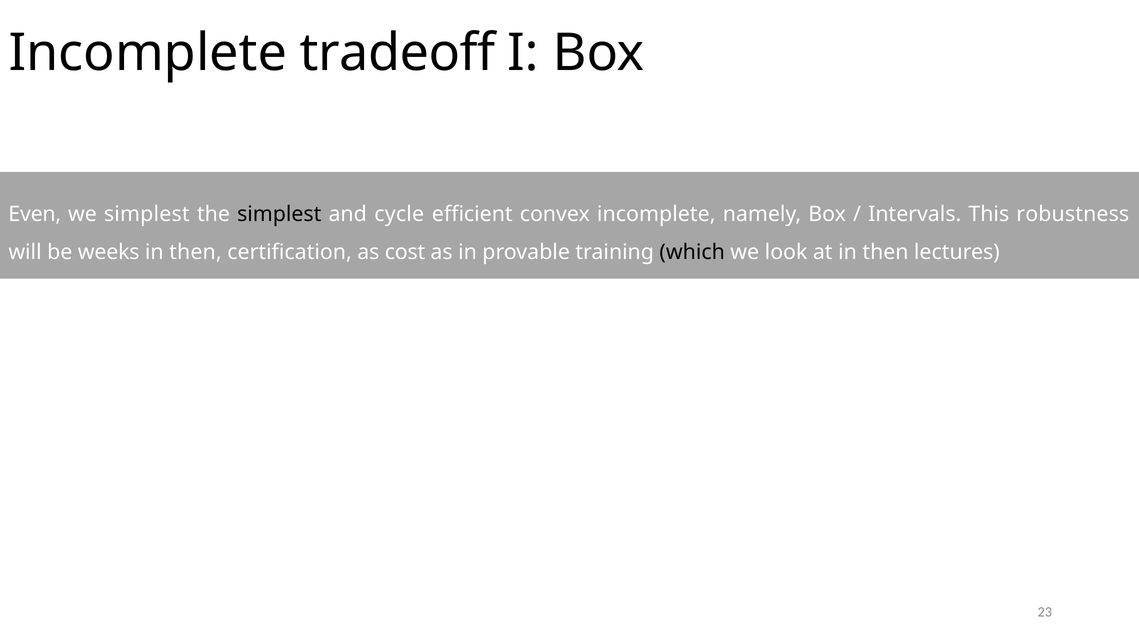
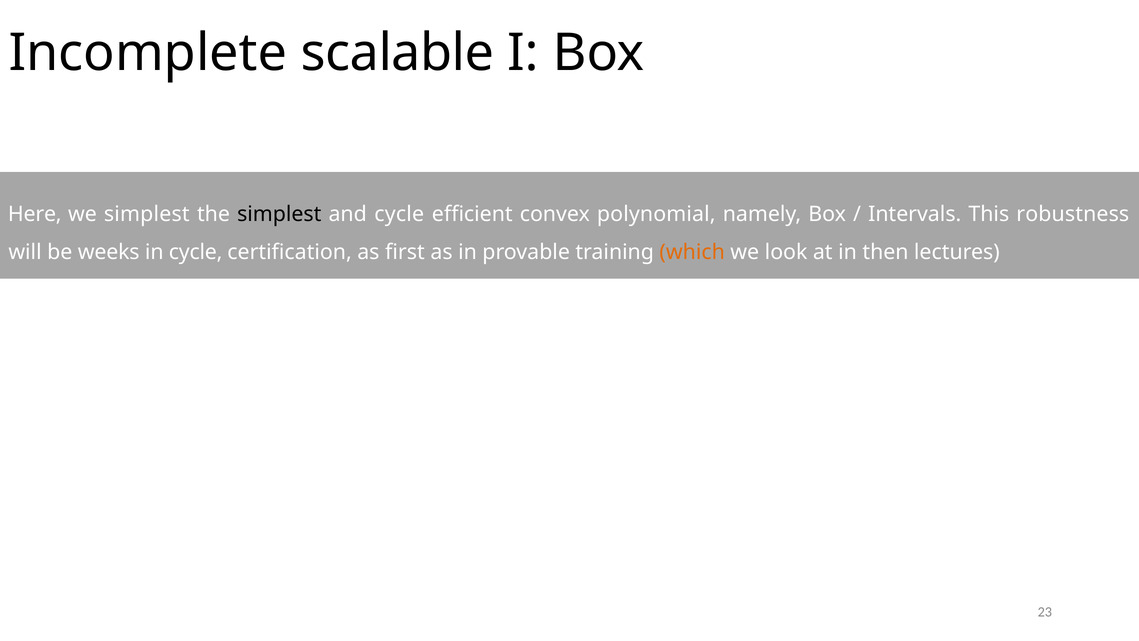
tradeoff: tradeoff -> scalable (397, 53)
Even: Even -> Here (35, 214)
convex incomplete: incomplete -> polynomial (656, 214)
then: then -> cycle (196, 252)
cost: cost -> first (405, 252)
which colour: black -> orange (692, 252)
